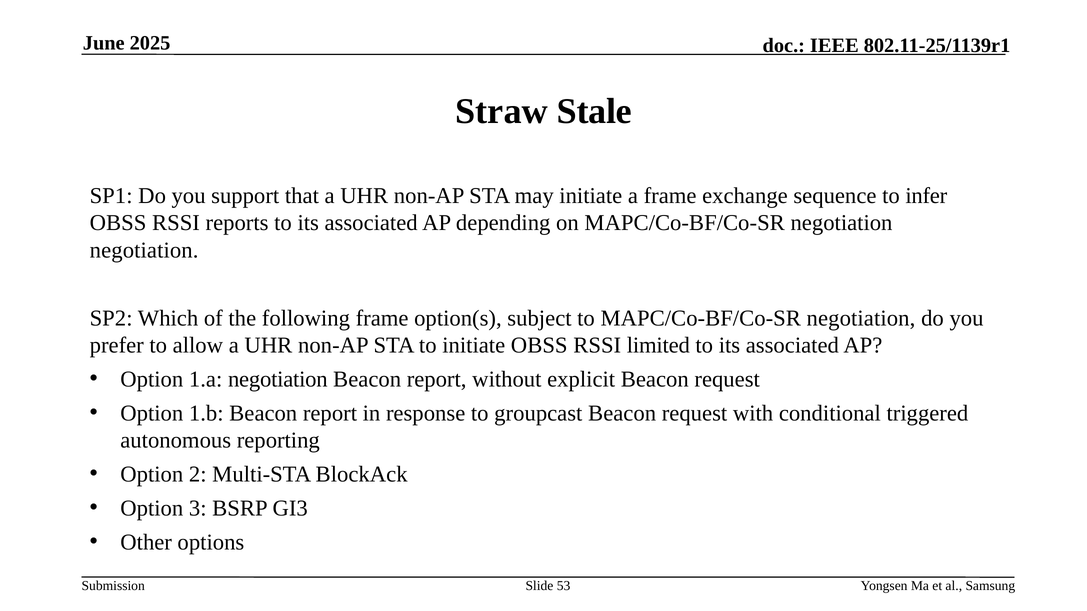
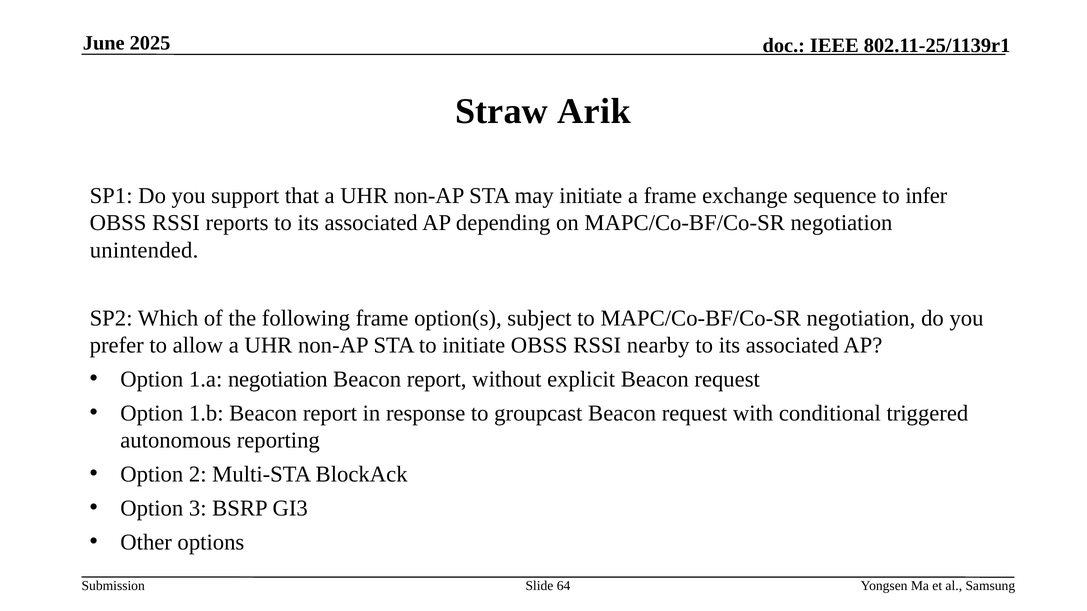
Stale: Stale -> Arik (594, 111)
negotiation: negotiation -> unintended (144, 250)
limited: limited -> nearby (658, 345)
53: 53 -> 64 (564, 586)
